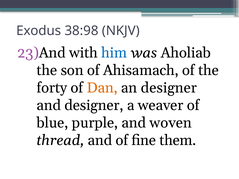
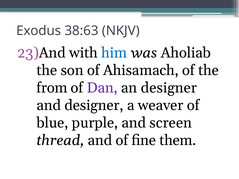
38:98: 38:98 -> 38:63 (81, 31)
forty: forty -> from (52, 88)
Dan colour: orange -> purple (102, 88)
woven: woven -> screen (171, 123)
